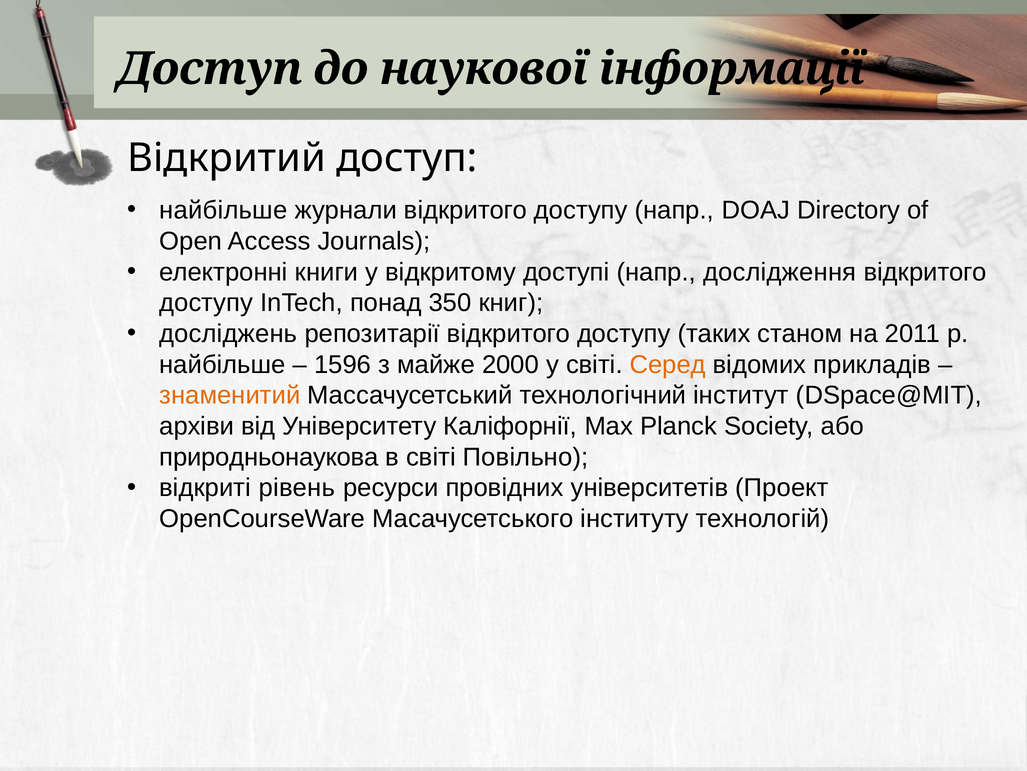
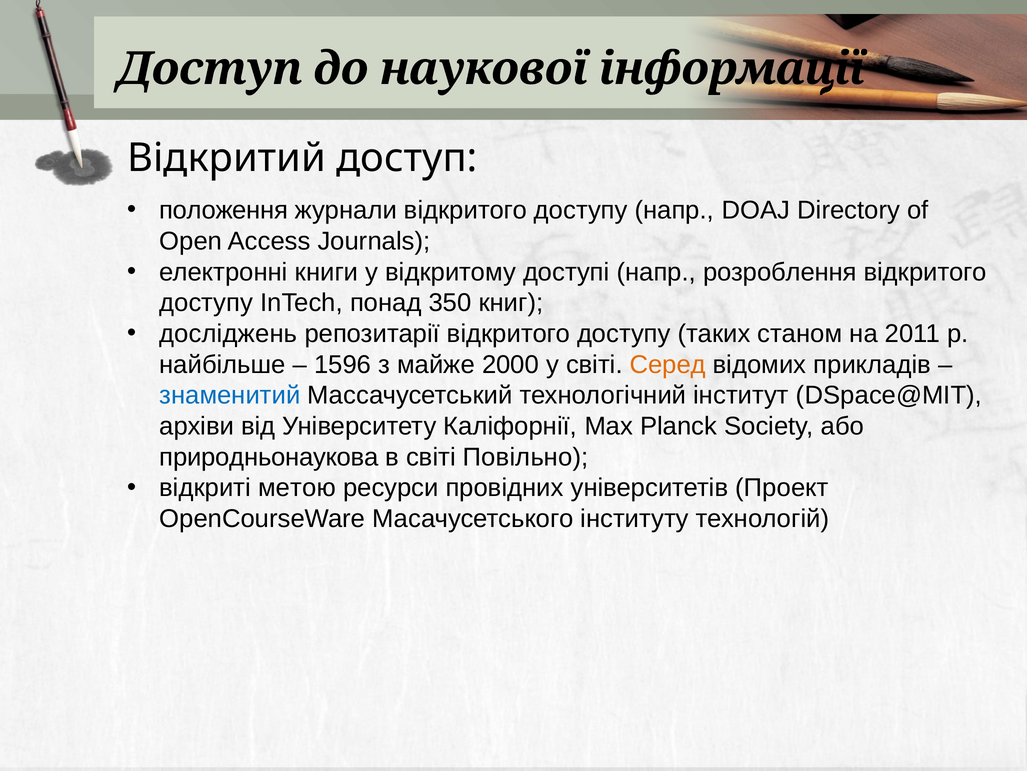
найбільше: найбільше -> положення (224, 210)
дослідження: дослідження -> розроблення (780, 272)
знаменитий colour: orange -> blue (230, 395)
рівень: рівень -> метою (297, 487)
